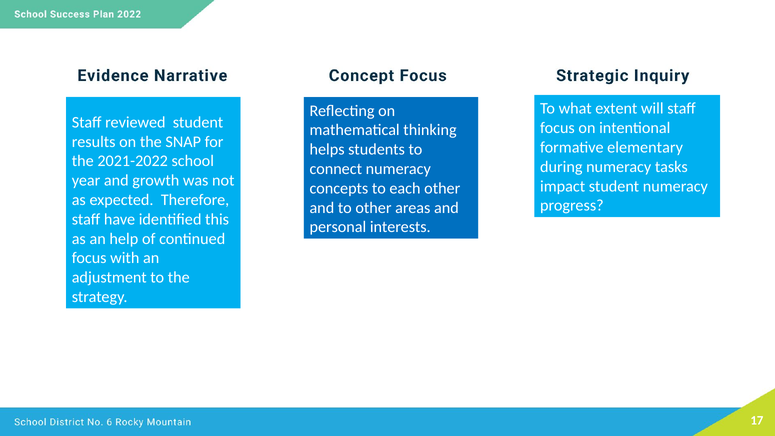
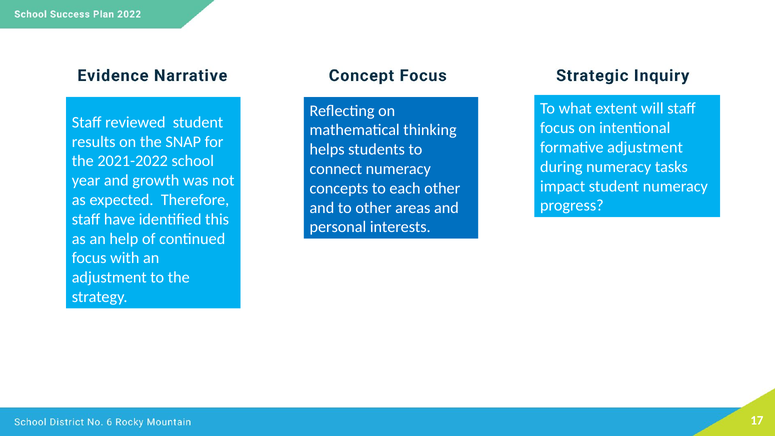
formative elementary: elementary -> adjustment (645, 147)
